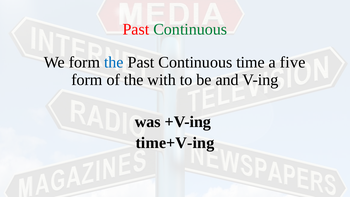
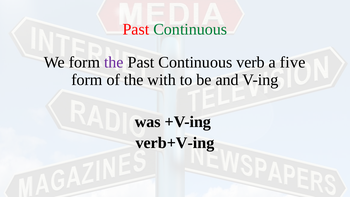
the colour: blue -> purple (114, 62)
time: time -> verb (251, 62)
time+V-ing: time+V-ing -> verb+V-ing (175, 143)
